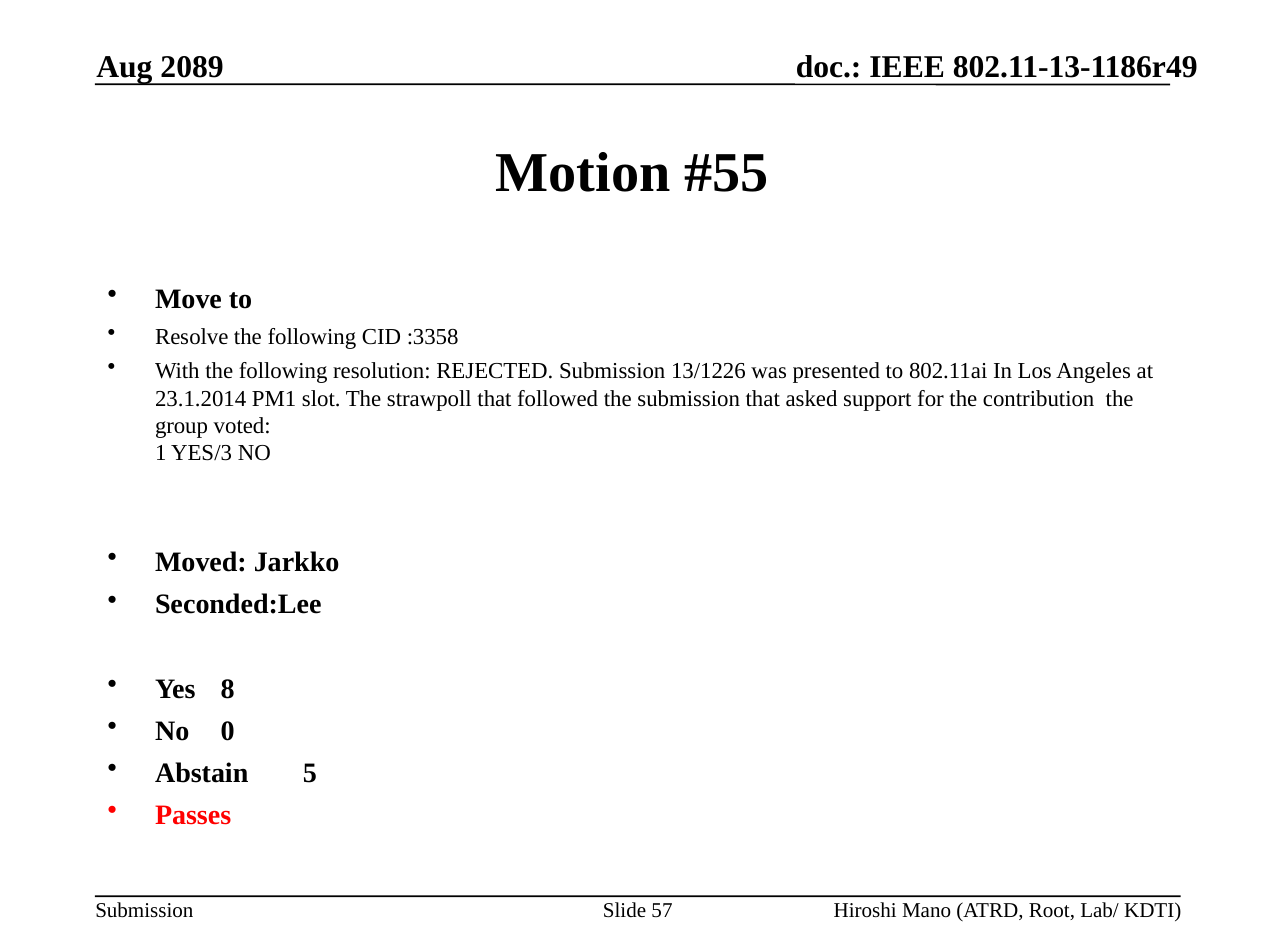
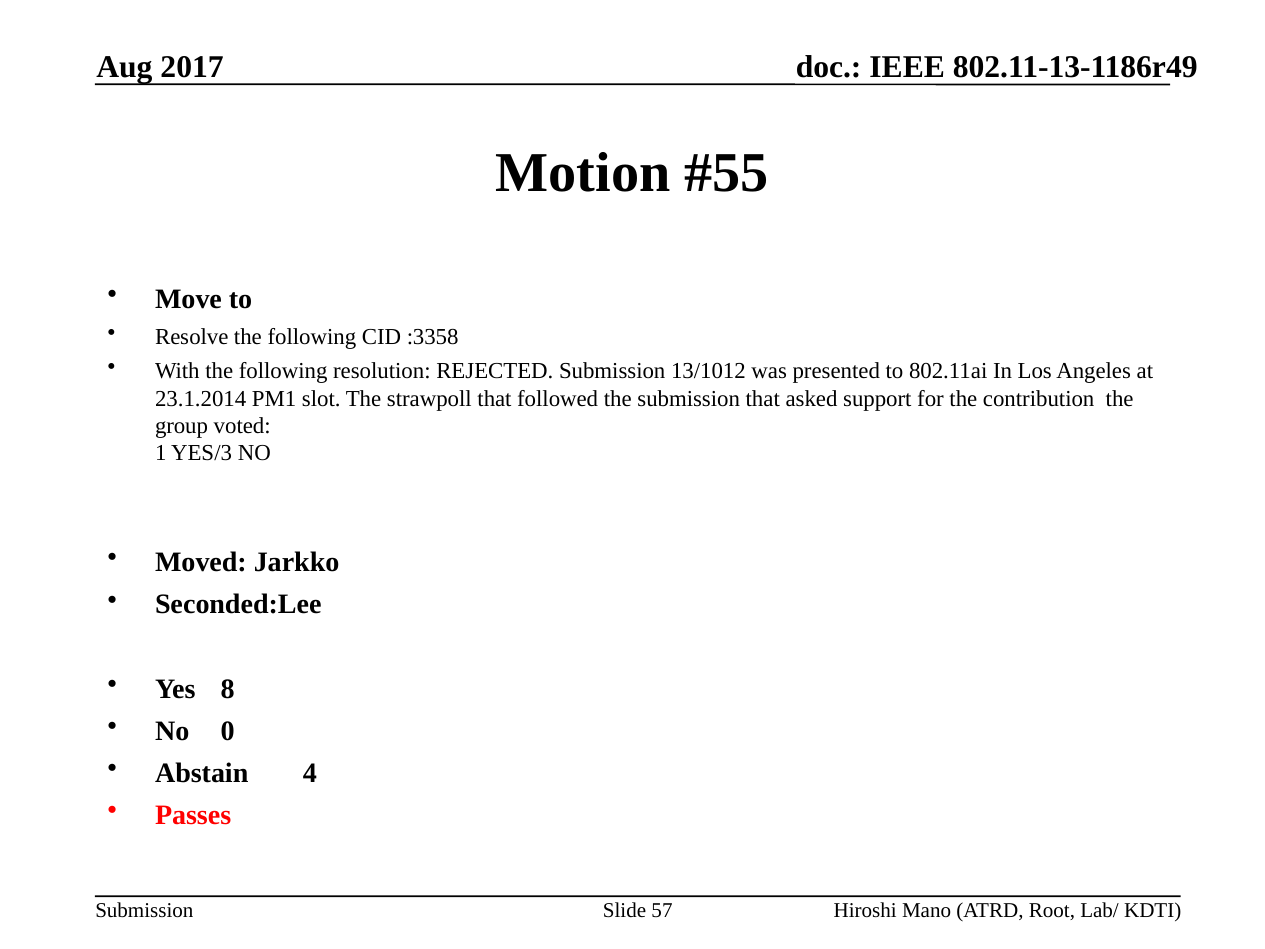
2089: 2089 -> 2017 (192, 68)
13/1226: 13/1226 -> 13/1012 (708, 371)
5: 5 -> 4 (310, 773)
